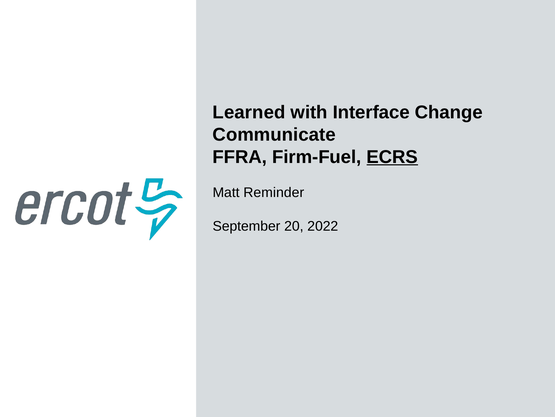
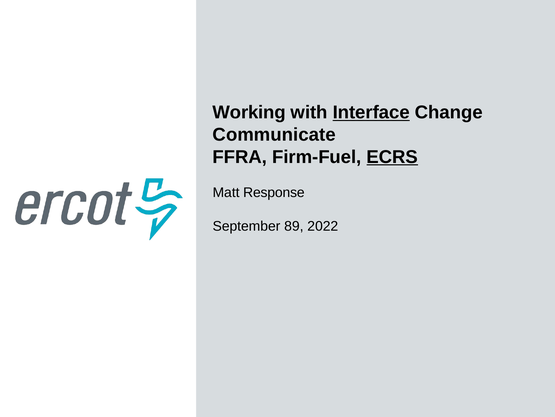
Learned: Learned -> Working (249, 112)
Interface underline: none -> present (371, 112)
Reminder: Reminder -> Response (274, 192)
20: 20 -> 89 (294, 226)
